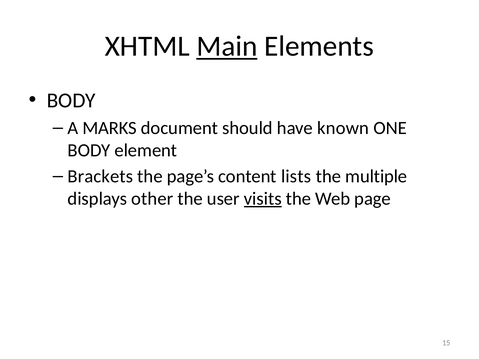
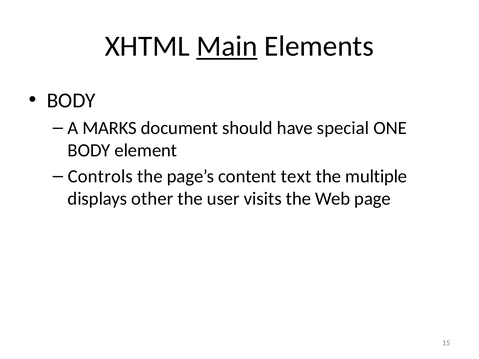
known: known -> special (343, 128)
Brackets: Brackets -> Controls (100, 176)
lists: lists -> text (296, 176)
visits underline: present -> none (263, 199)
